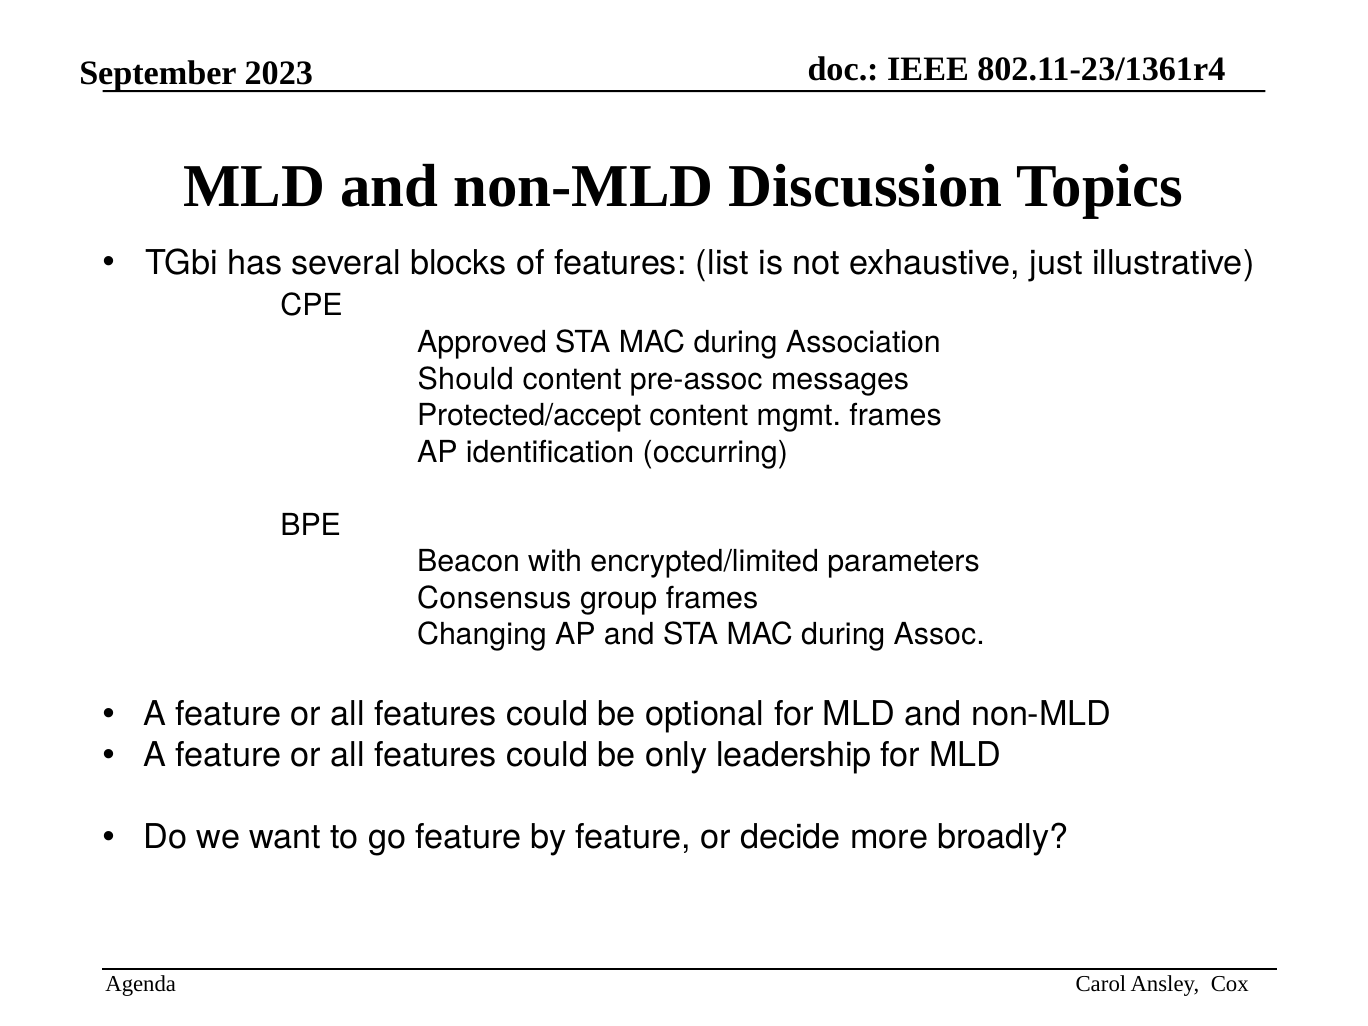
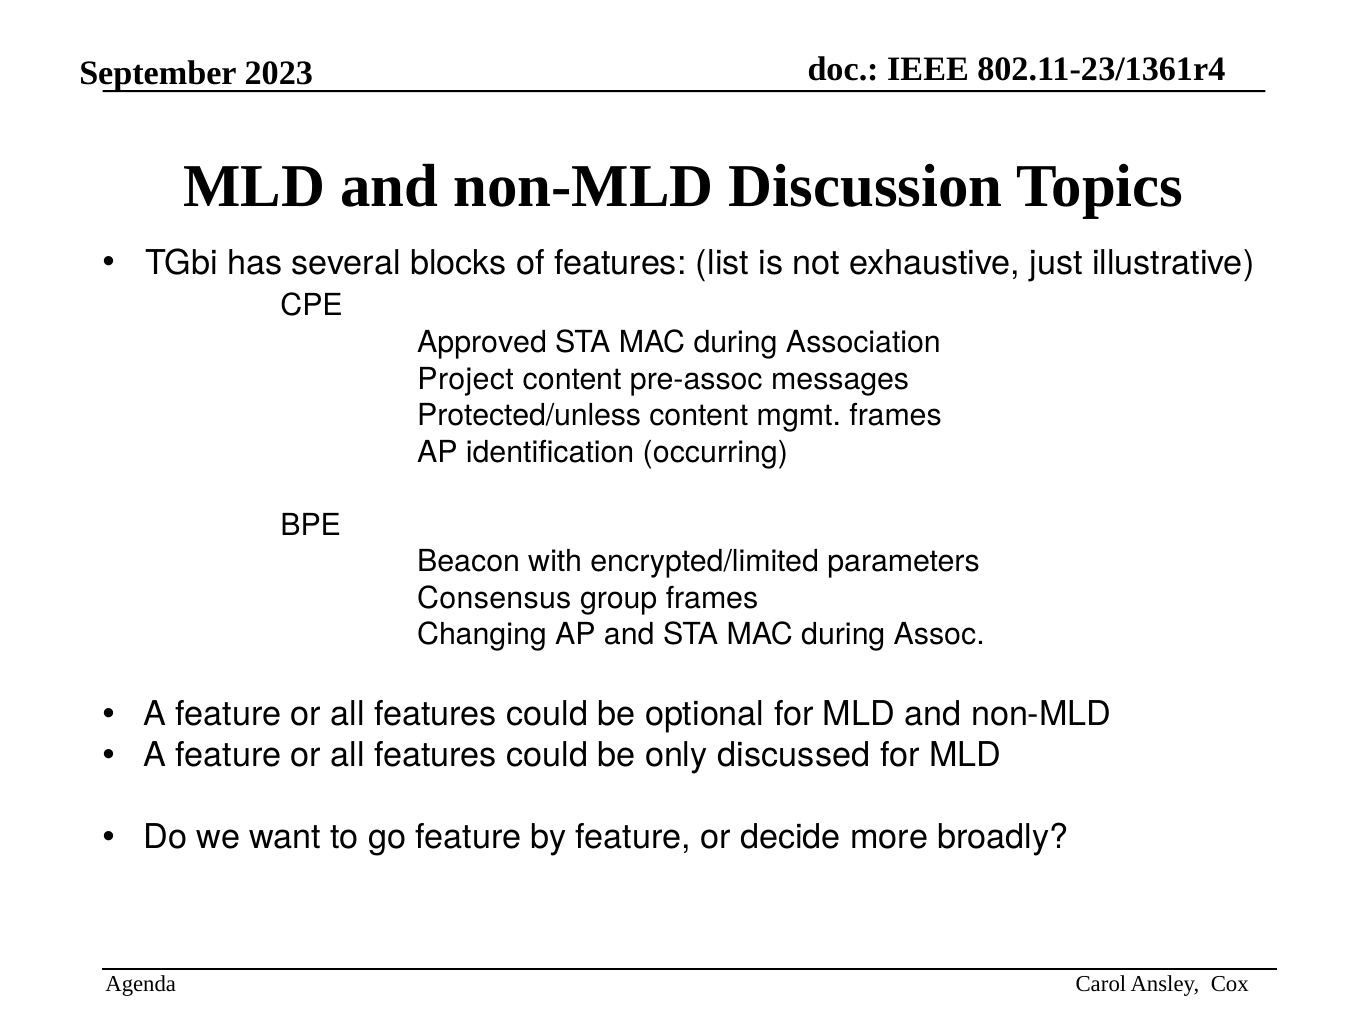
Should: Should -> Project (466, 379)
Protected/accept: Protected/accept -> Protected/unless (529, 416)
leadership: leadership -> discussed (794, 756)
